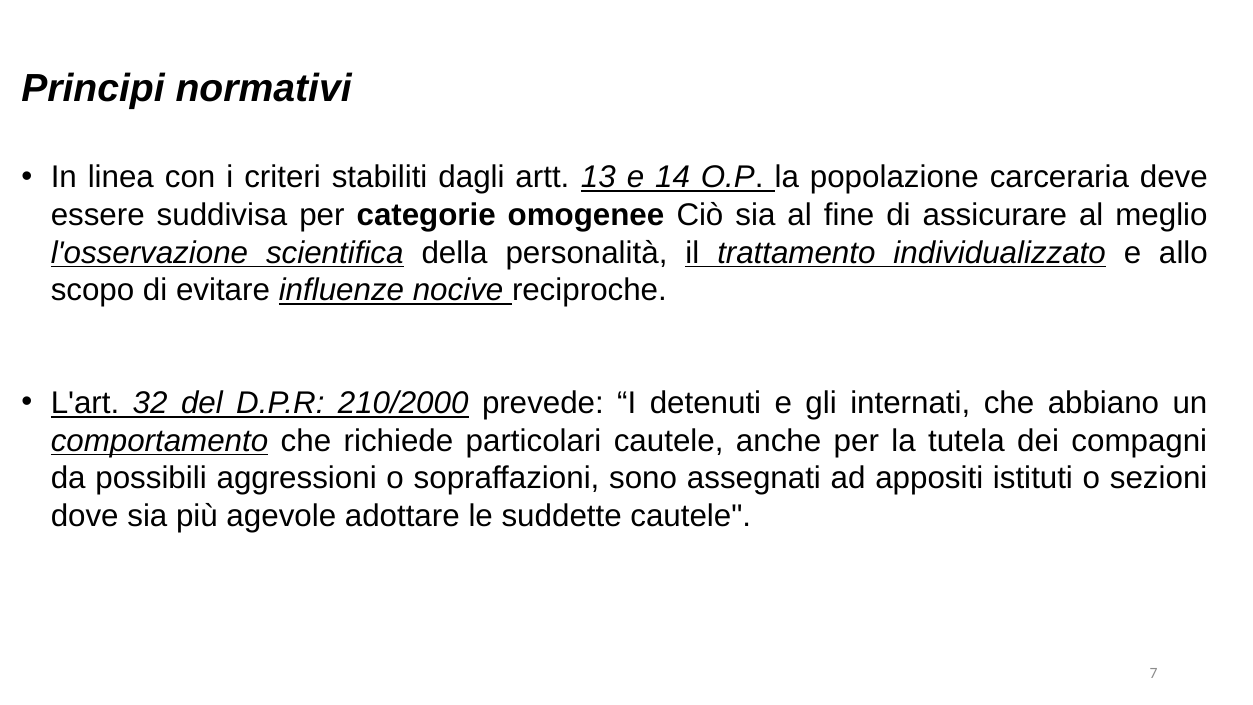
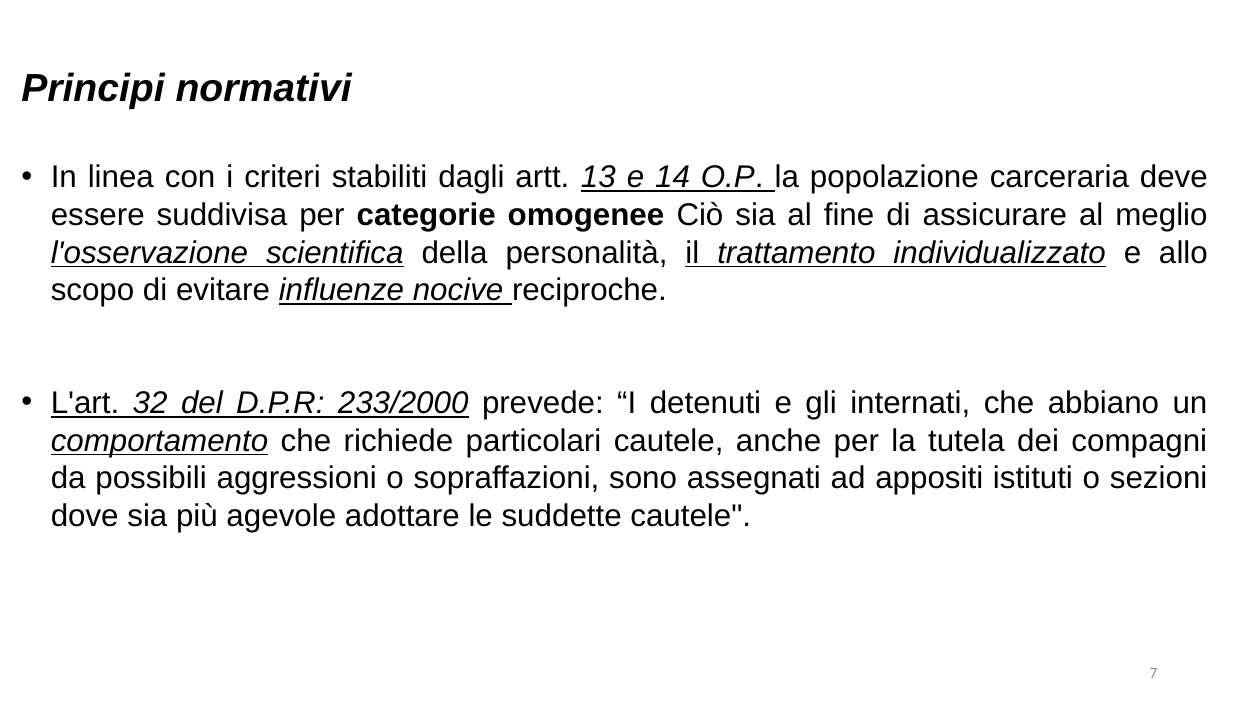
210/2000: 210/2000 -> 233/2000 (403, 403)
